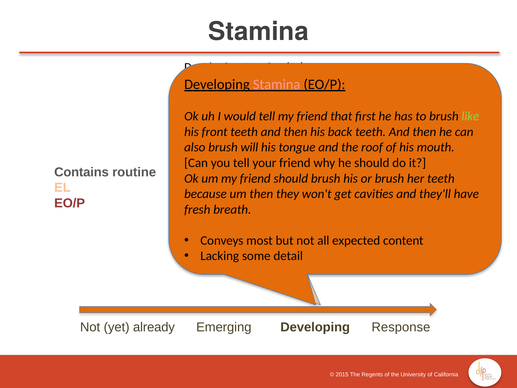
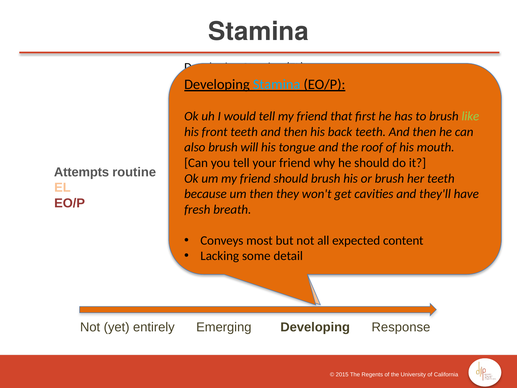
Stamina colour: pink -> light blue (277, 84)
Contains: Contains -> Attempts (82, 172)
already: already -> entirely (154, 327)
